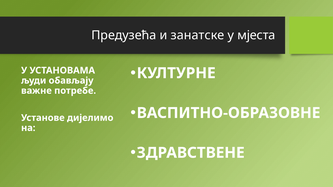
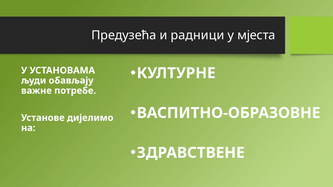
занатске: занатске -> радници (197, 35)
